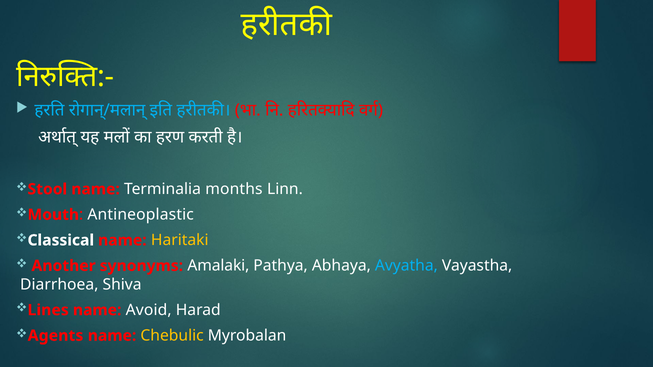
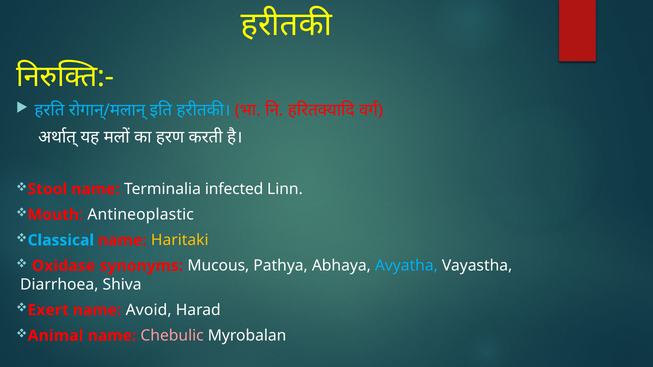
months: months -> infected (234, 189)
Classical colour: white -> light blue (61, 240)
Another: Another -> Oxidase (64, 266)
Amalaki: Amalaki -> Mucous (218, 266)
Lines: Lines -> Exert (48, 310)
Agents: Agents -> Animal (56, 336)
Chebulic colour: yellow -> pink (172, 336)
